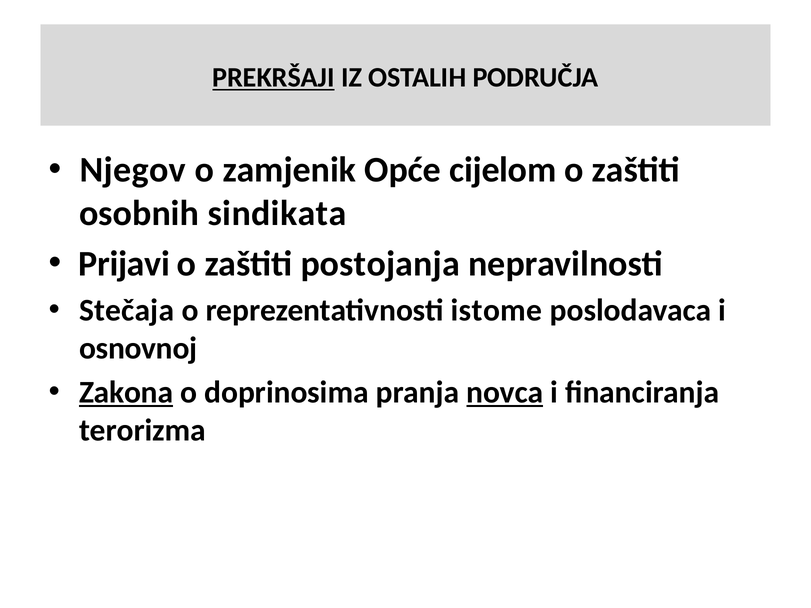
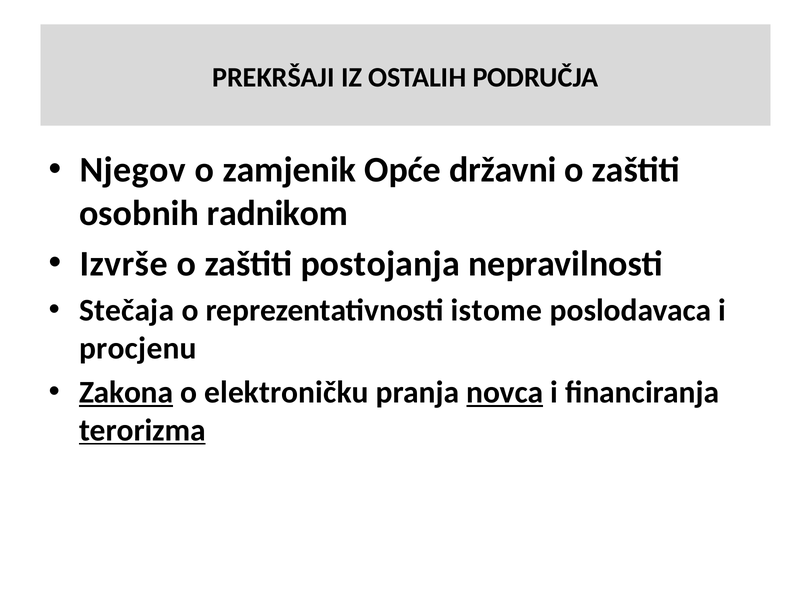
PREKRŠAJI underline: present -> none (273, 78)
cijelom: cijelom -> državni (503, 170)
sindikata: sindikata -> radnikom (277, 213)
Prijavi: Prijavi -> Izvrše (124, 264)
osnovnoj: osnovnoj -> procjenu (138, 348)
doprinosima: doprinosima -> elektroničku (286, 393)
terorizma underline: none -> present (142, 430)
